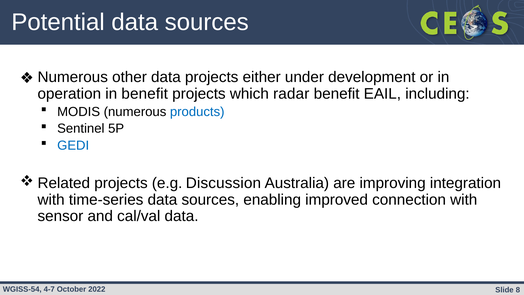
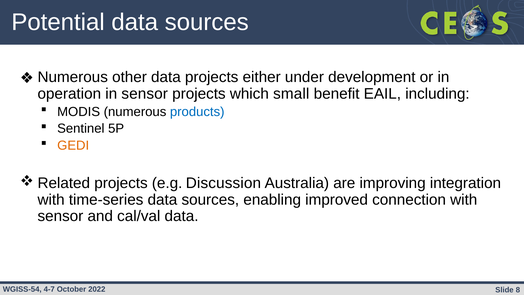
in benefit: benefit -> sensor (145, 94)
radar: radar -> small (291, 94)
GEDI colour: blue -> orange (73, 145)
